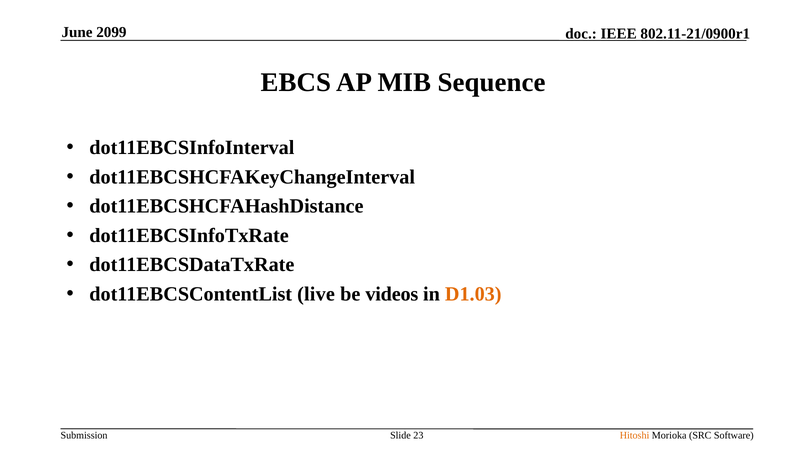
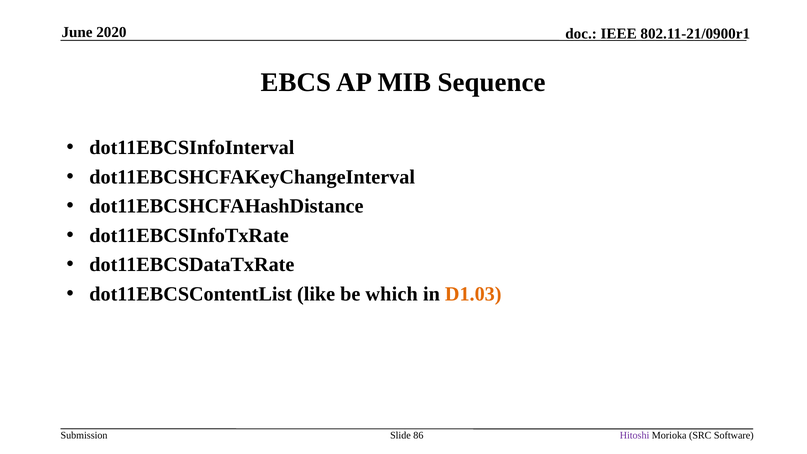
2099: 2099 -> 2020 (111, 32)
live: live -> like (316, 294)
videos: videos -> which (392, 294)
23: 23 -> 86 (418, 435)
Hitoshi colour: orange -> purple (635, 435)
